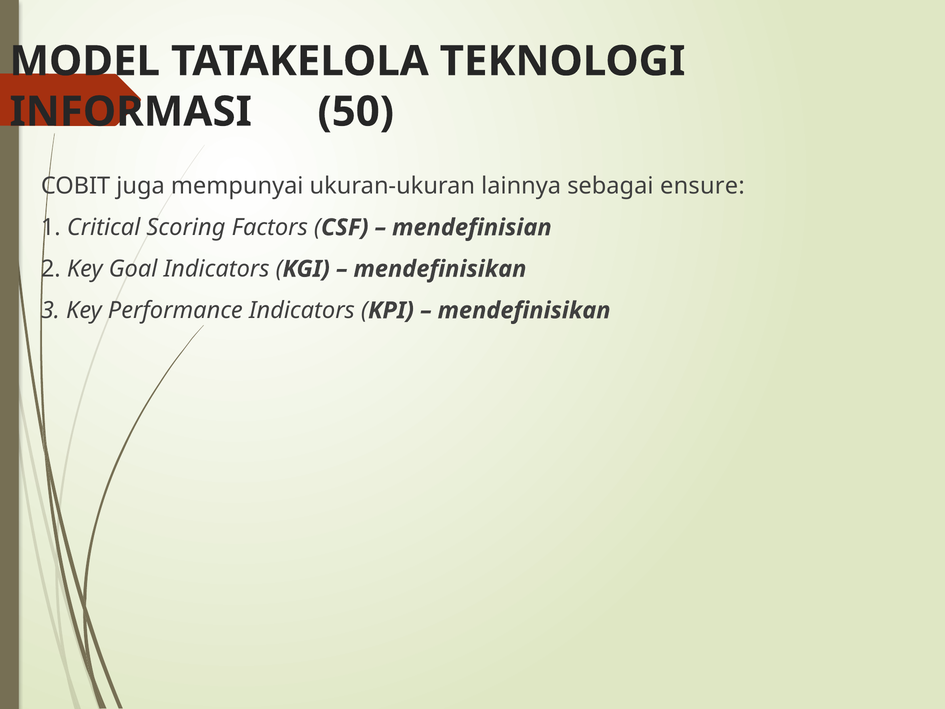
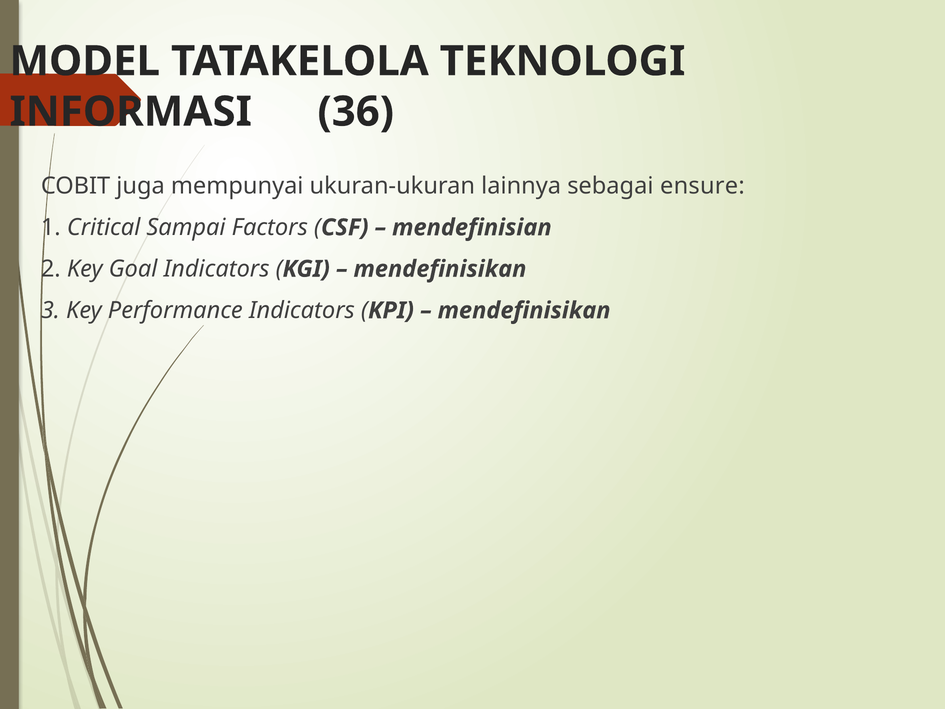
50: 50 -> 36 (356, 112)
Scoring: Scoring -> Sampai (186, 227)
